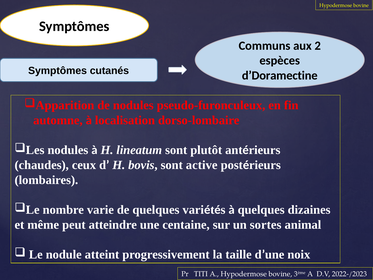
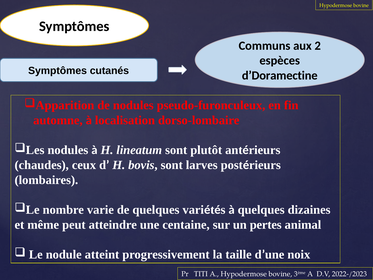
active: active -> larves (202, 165)
sortes: sortes -> pertes (266, 225)
